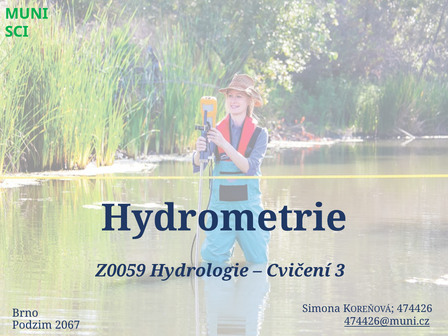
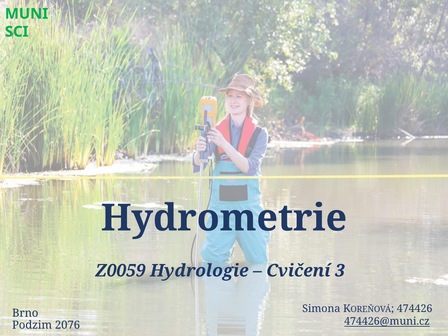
2067: 2067 -> 2076 (68, 325)
